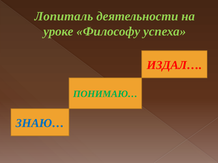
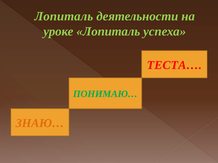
уроке Философу: Философу -> Лопиталь (108, 32)
ИЗДАЛ…: ИЗДАЛ… -> ТЕСТА… (174, 65)
ЗНАЮ… colour: blue -> orange (40, 123)
